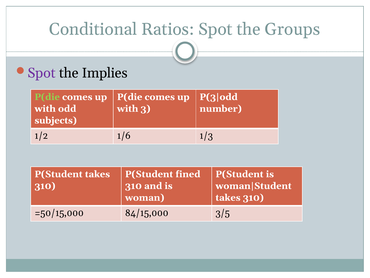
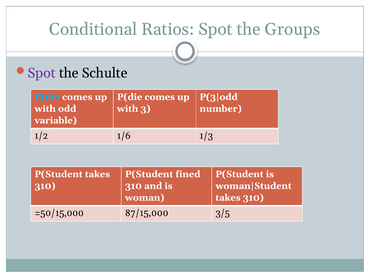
Implies: Implies -> Schulte (105, 73)
P(die colour: light green -> light blue (47, 97)
subjects: subjects -> variable (56, 120)
84/15,000: 84/15,000 -> 87/15,000 (147, 213)
